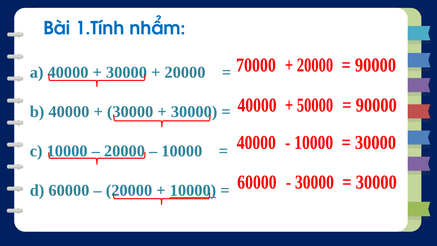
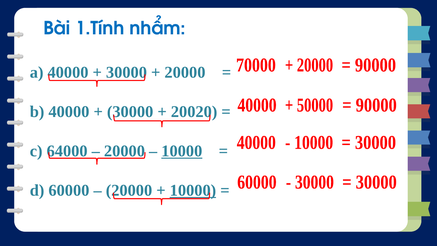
30000: 30000 -> 20020 (194, 112)
c 10000: 10000 -> 64000 (67, 151)
10000 underline: none -> present (182, 151)
